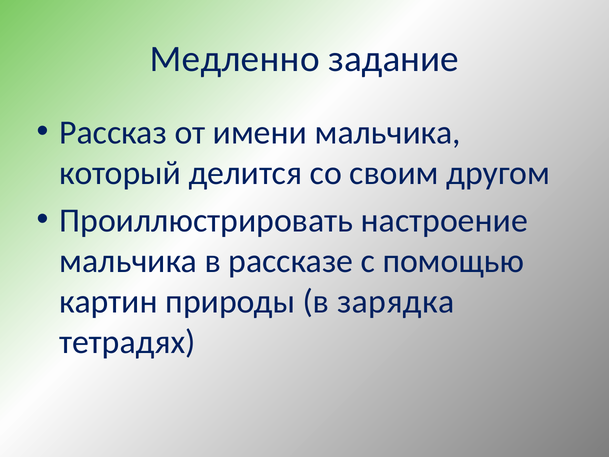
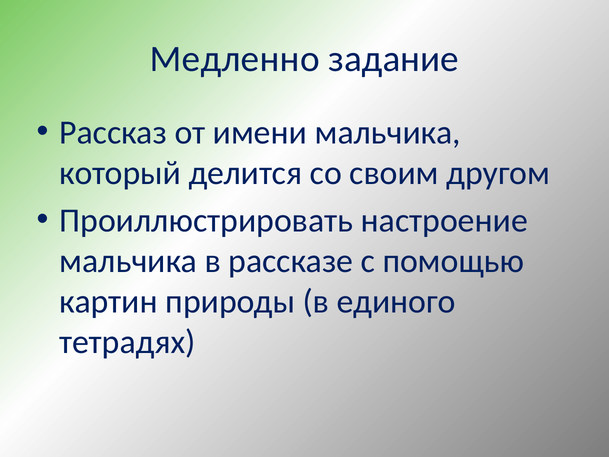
зарядка: зарядка -> единого (396, 301)
